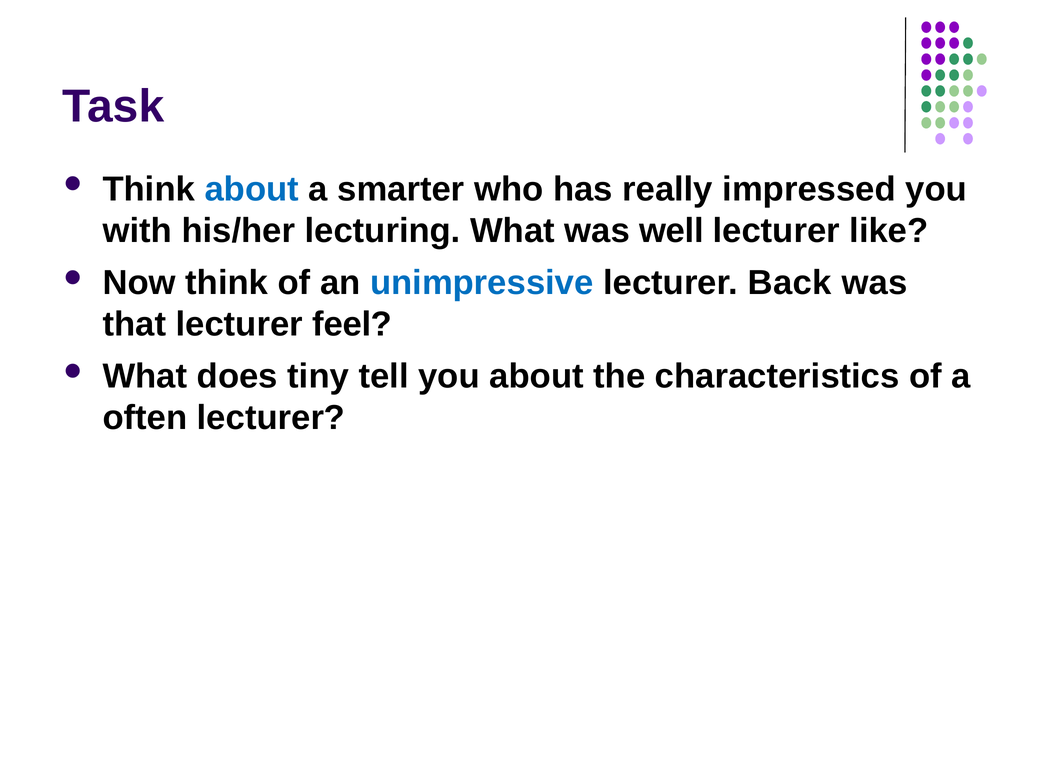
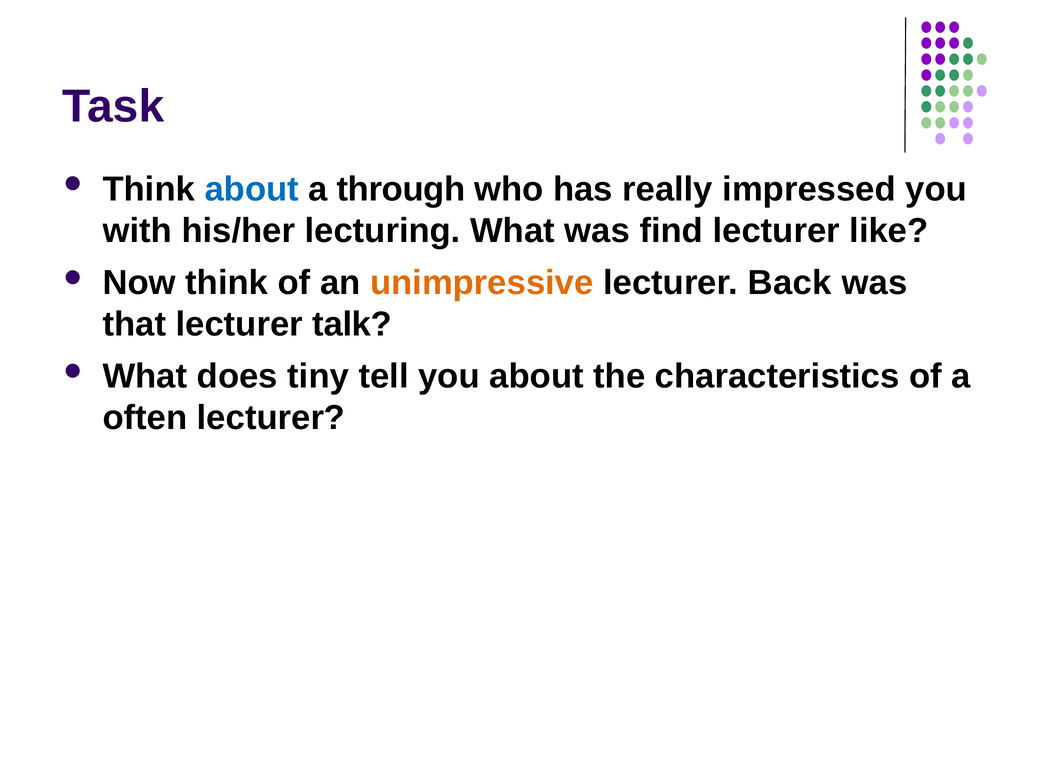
smarter: smarter -> through (401, 189)
well: well -> find (671, 231)
unimpressive colour: blue -> orange (482, 283)
feel: feel -> talk (352, 324)
